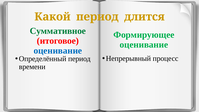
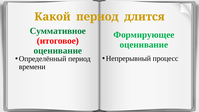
оценивание colour: blue -> green (58, 51)
